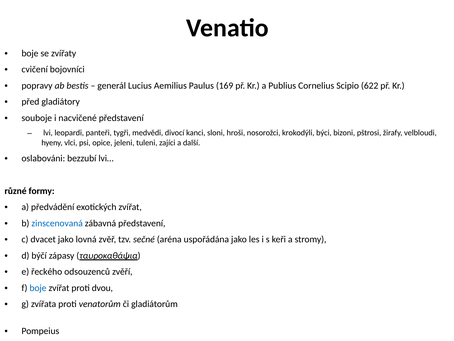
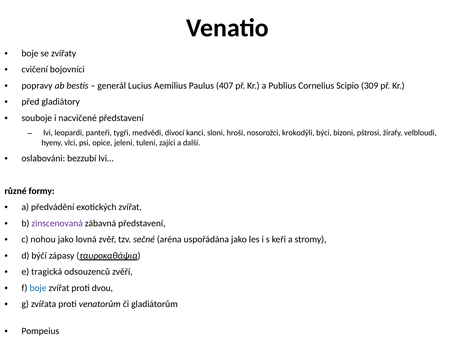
169: 169 -> 407 (225, 86)
622: 622 -> 309 (370, 86)
zinscenovaná colour: blue -> purple (57, 223)
dvacet: dvacet -> nohou (43, 239)
řeckého: řeckého -> tragická (47, 271)
